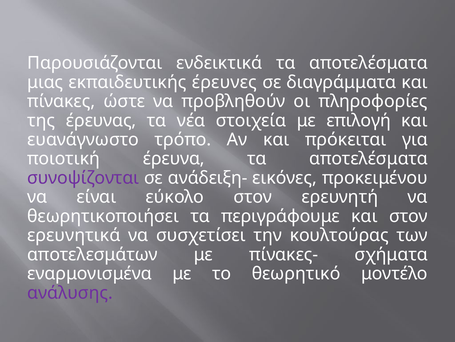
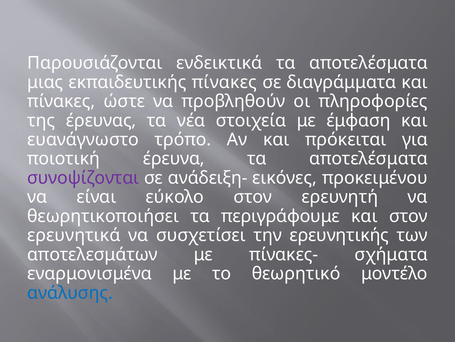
εκπαιδευτικής έρευνες: έρευνες -> πίνακες (224, 82)
επιλογή: επιλογή -> έμφαση (359, 120)
κουλτούρας: κουλτούρας -> ερευνητικής (339, 235)
ανάλυσης colour: purple -> blue (70, 292)
